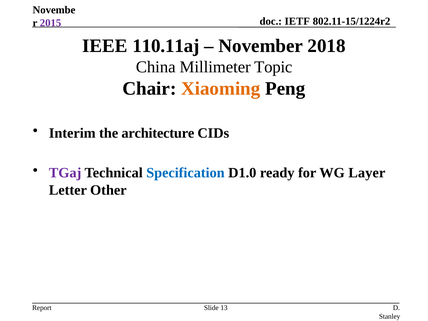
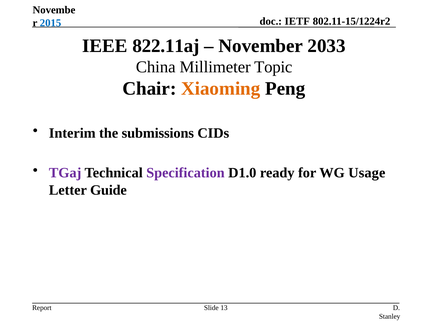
2015 colour: purple -> blue (51, 23)
110.11aj: 110.11aj -> 822.11aj (166, 46)
2018: 2018 -> 2033 (327, 46)
architecture: architecture -> submissions (158, 133)
Specification colour: blue -> purple (185, 173)
Layer: Layer -> Usage (367, 173)
Other: Other -> Guide (108, 190)
